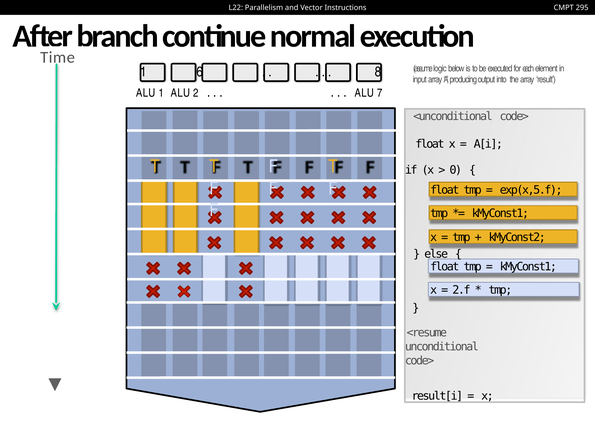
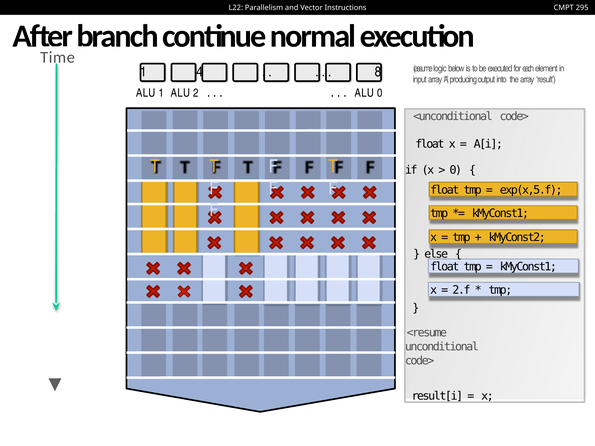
6: 6 -> 4 (200, 72)
ALU 7: 7 -> 0 (380, 93)
